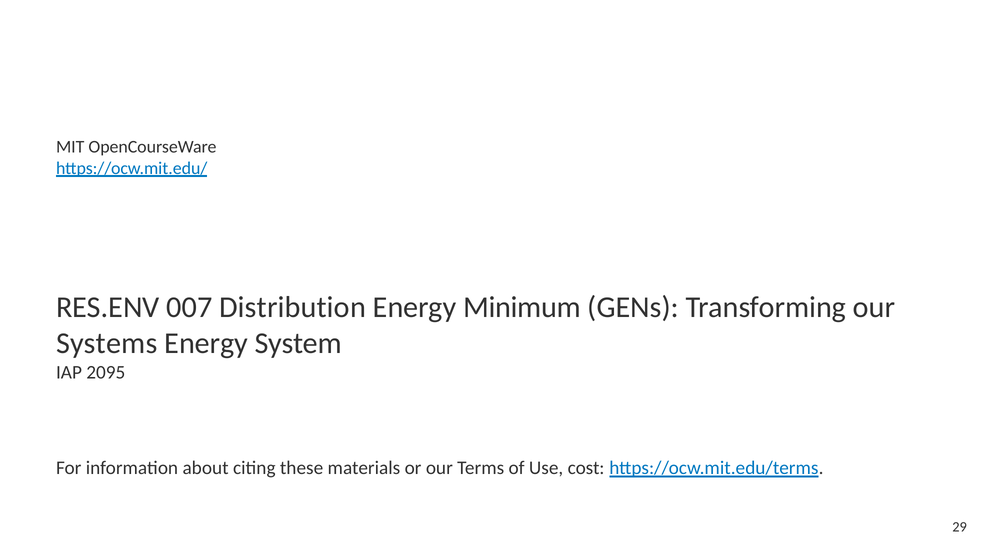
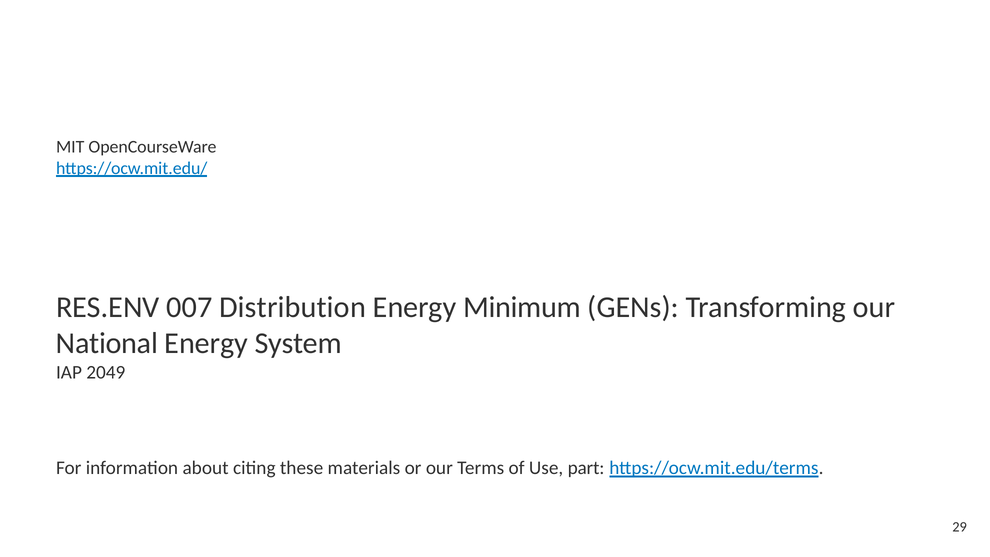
Systems: Systems -> National (107, 343)
2095: 2095 -> 2049 (106, 372)
cost: cost -> part (586, 468)
